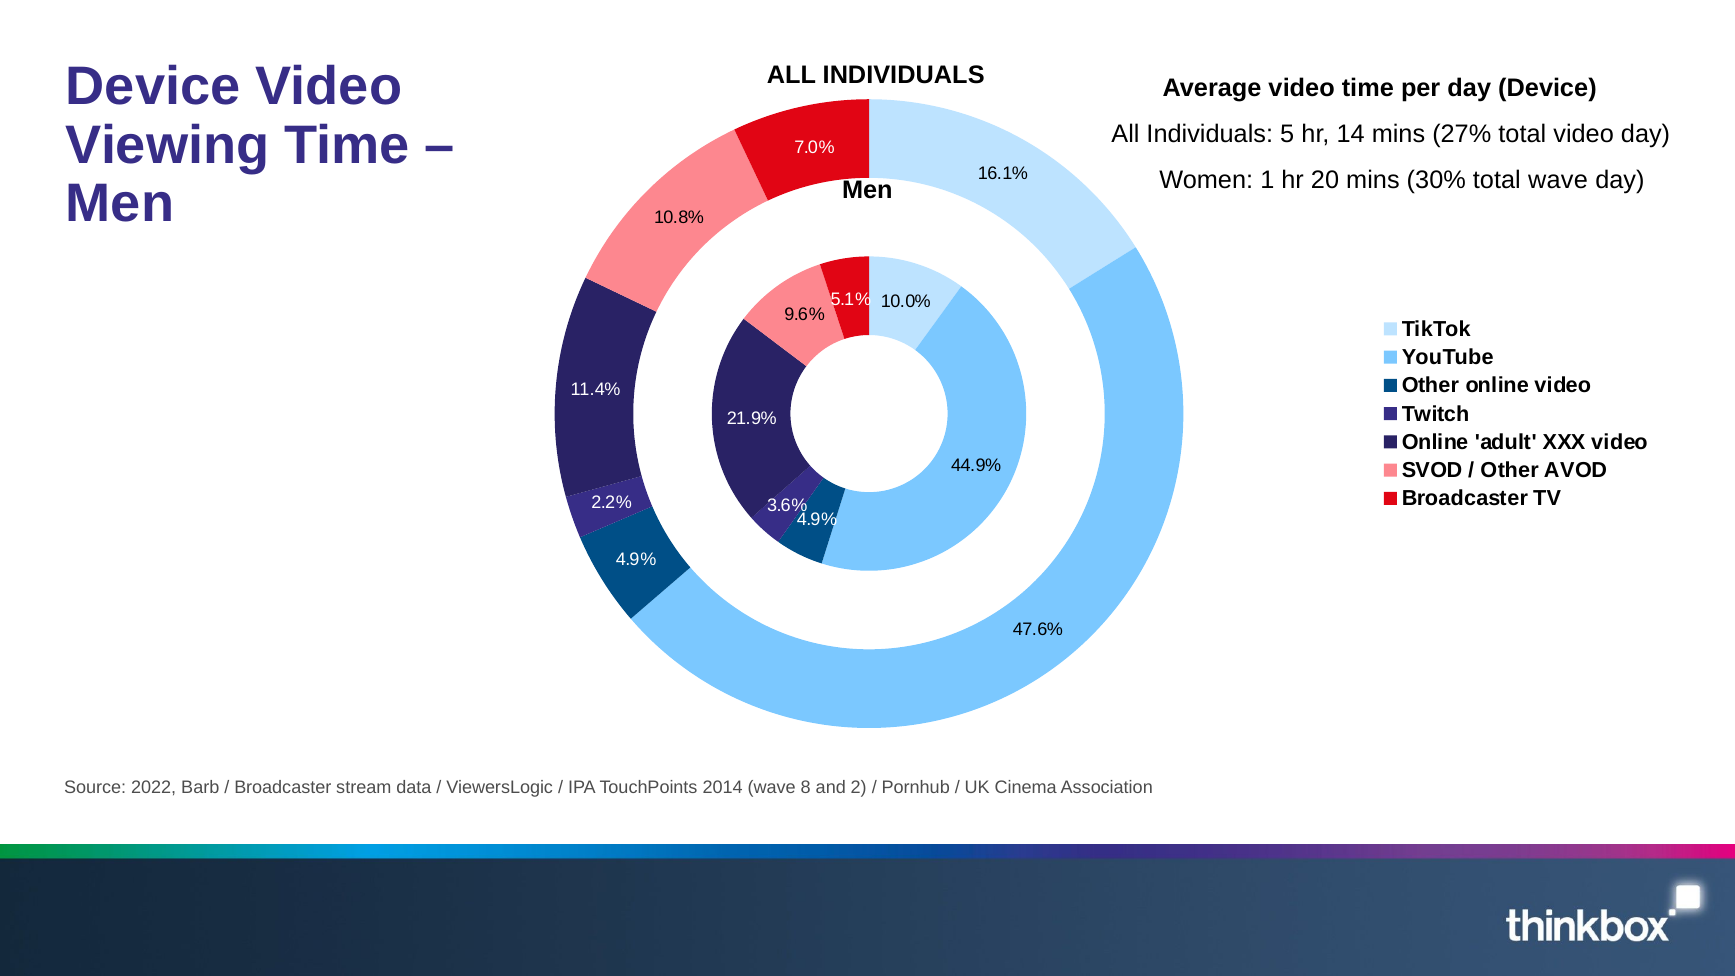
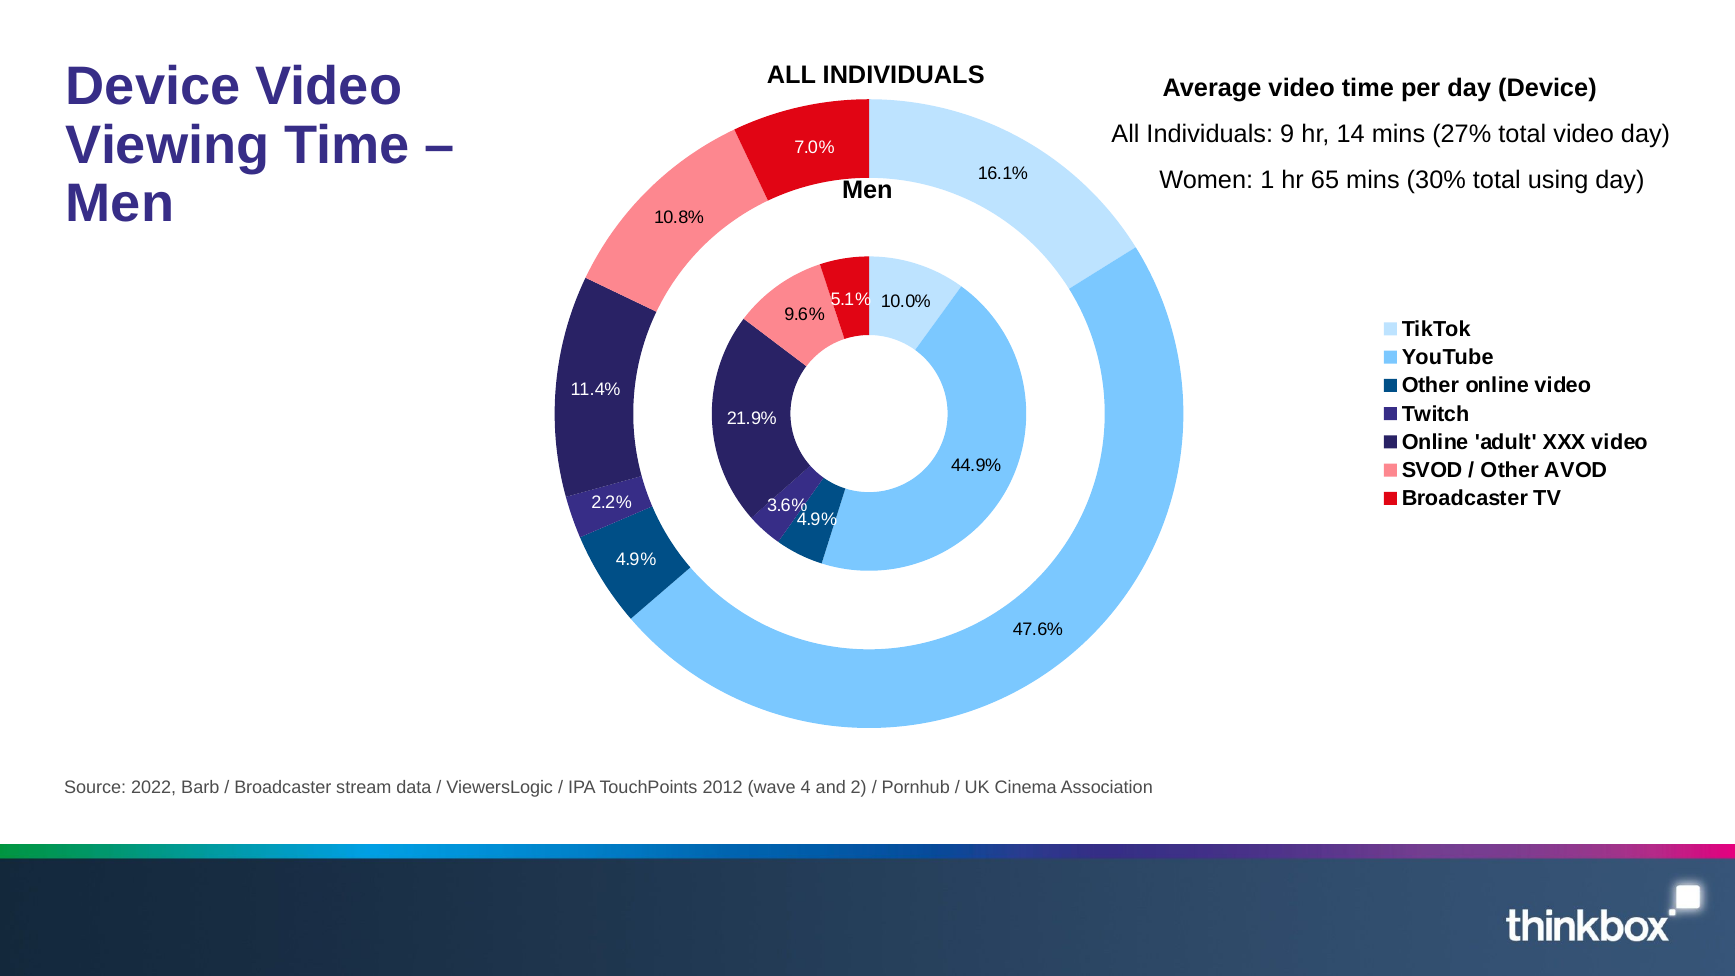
5: 5 -> 9 (1287, 134)
20: 20 -> 65 (1325, 180)
total wave: wave -> using (1558, 180)
2014: 2014 -> 2012 (723, 787)
8: 8 -> 4 (806, 787)
